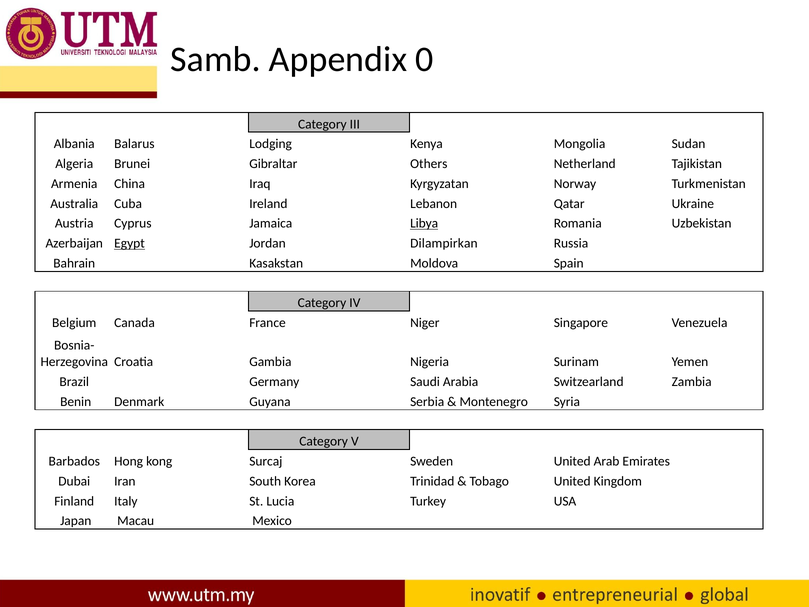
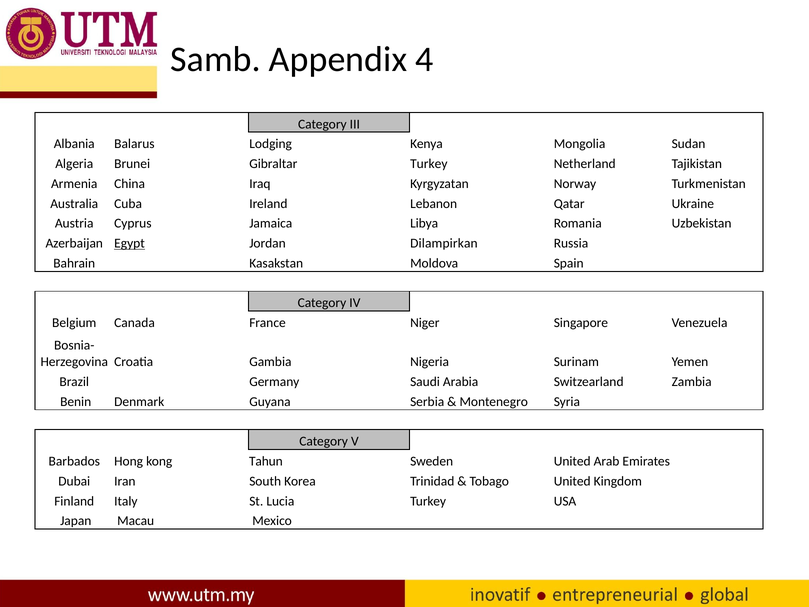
0: 0 -> 4 (424, 59)
Gibraltar Others: Others -> Turkey (429, 164)
Libya underline: present -> none (424, 223)
Surcaj: Surcaj -> Tahun (266, 461)
